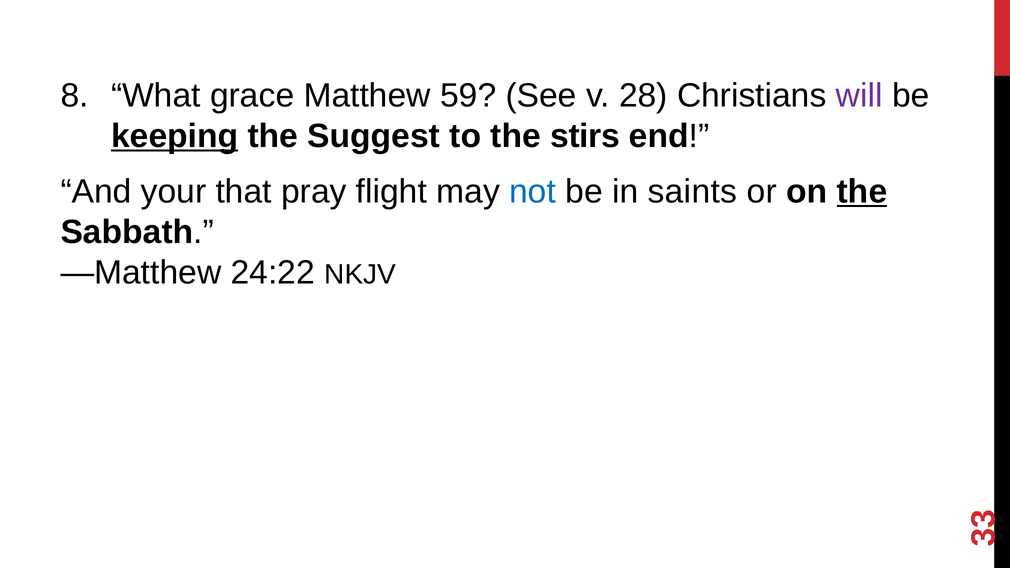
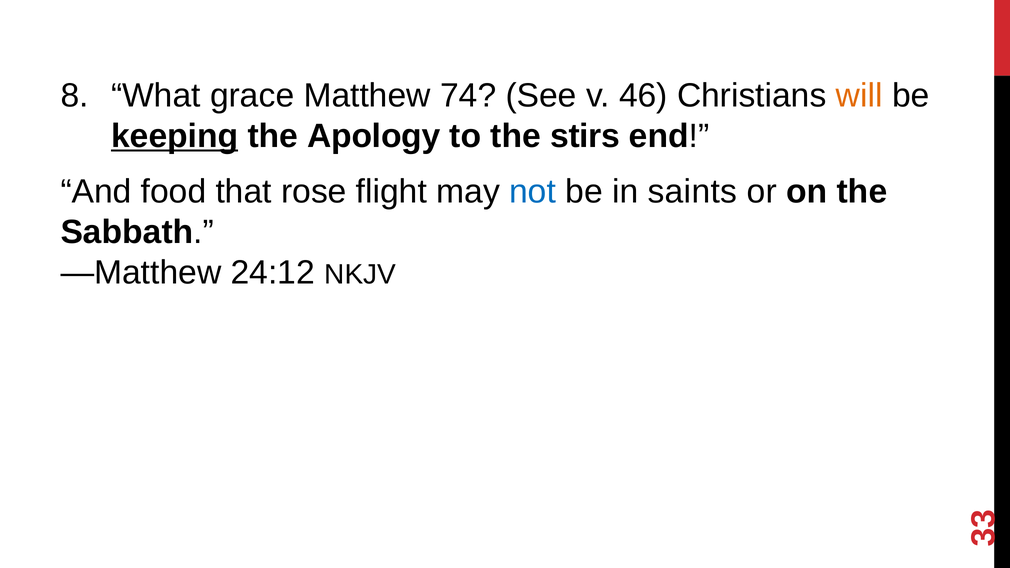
59: 59 -> 74 (468, 96)
28: 28 -> 46 (643, 96)
will colour: purple -> orange (859, 96)
Suggest: Suggest -> Apology (374, 136)
your: your -> food (174, 192)
pray: pray -> rose (314, 192)
the underline: present -> none (862, 192)
24:22: 24:22 -> 24:12 (273, 273)
